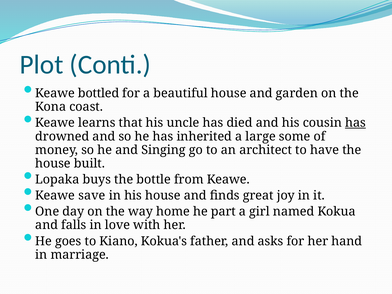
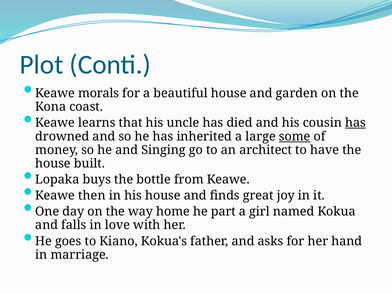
bottled: bottled -> morals (99, 93)
some underline: none -> present (295, 136)
save: save -> then (92, 196)
